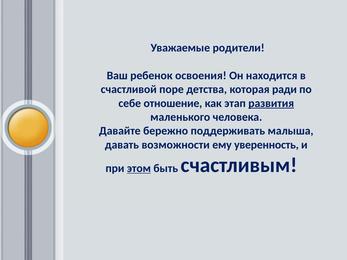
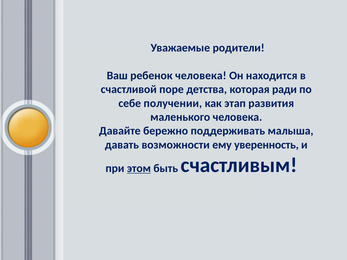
ребенок освоения: освоения -> человека (201, 76)
отношение: отношение -> получении (173, 103)
развития underline: present -> none (271, 103)
